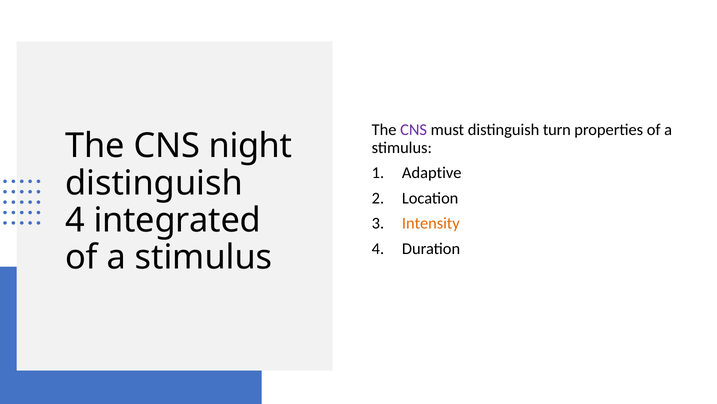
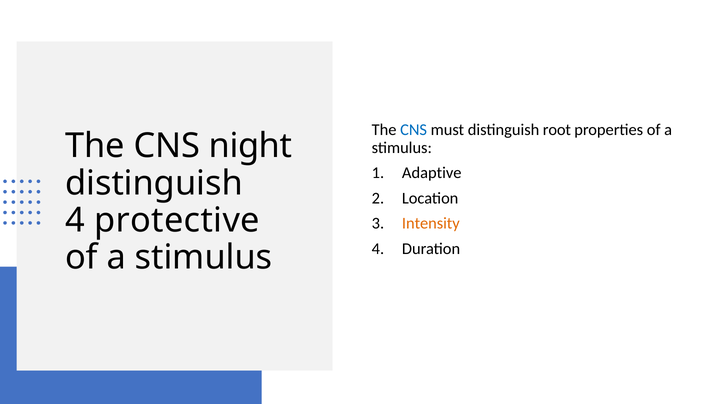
CNS colour: purple -> blue (414, 130)
turn: turn -> root (557, 130)
integrated: integrated -> protective (177, 220)
